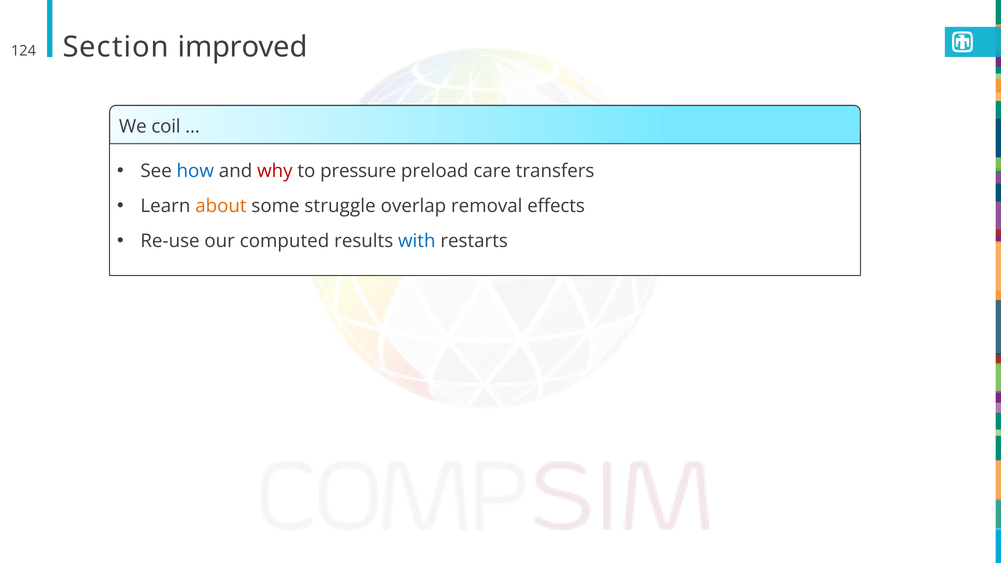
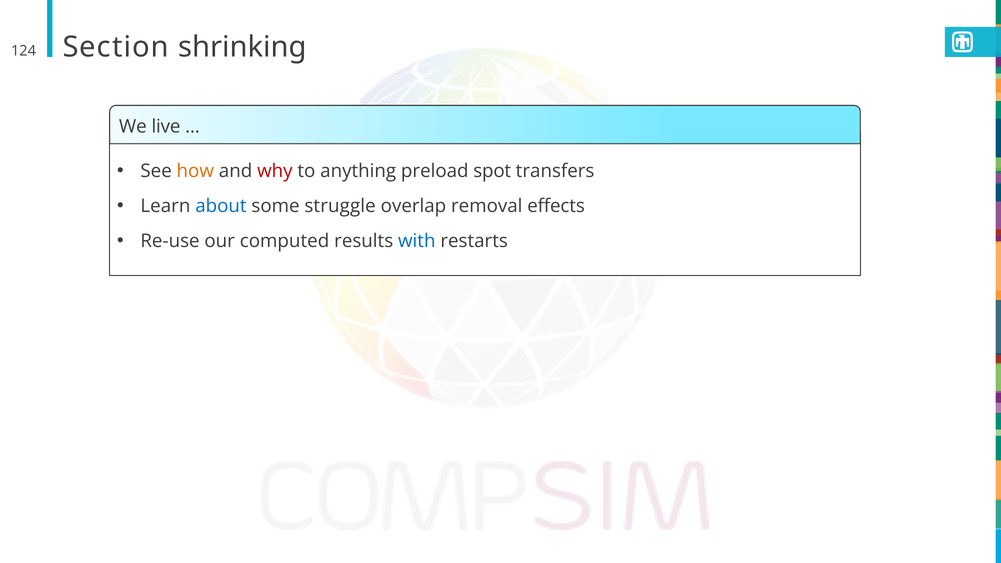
improved: improved -> shrinking (243, 47)
coil: coil -> live (166, 127)
how colour: blue -> orange (195, 171)
pressure: pressure -> anything (358, 171)
care: care -> spot (492, 171)
about colour: orange -> blue (221, 206)
